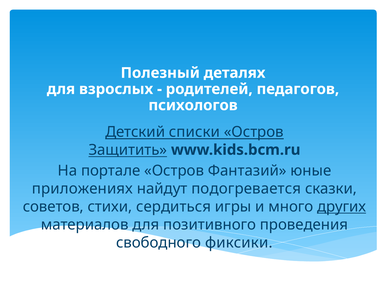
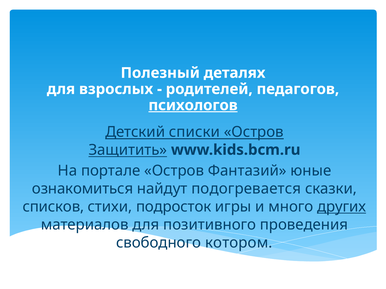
психологов underline: none -> present (193, 105)
приложениях: приложениях -> ознакомиться (83, 189)
советов: советов -> списков (53, 207)
сердиться: сердиться -> подросток (174, 207)
фиксики: фиксики -> котором (239, 243)
